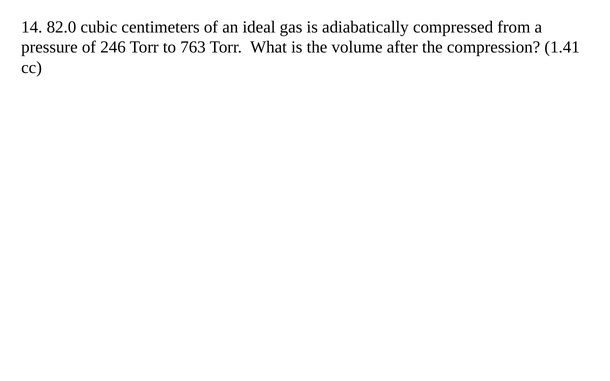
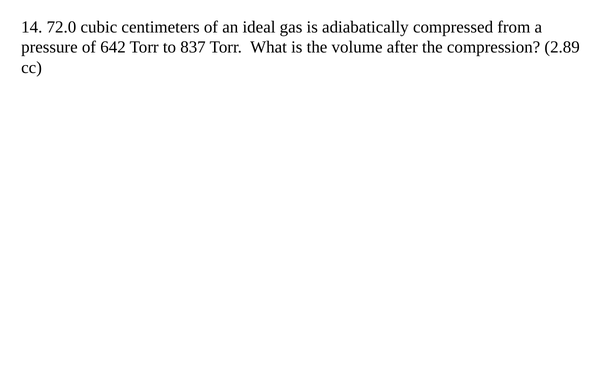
82.0: 82.0 -> 72.0 (61, 27)
246: 246 -> 642 (113, 47)
763: 763 -> 837 (193, 47)
1.41: 1.41 -> 2.89 (562, 47)
